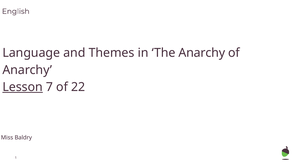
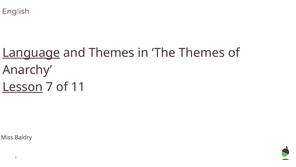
Language underline: none -> present (31, 53)
The Anarchy: Anarchy -> Themes (202, 53)
22: 22 -> 11 (78, 87)
